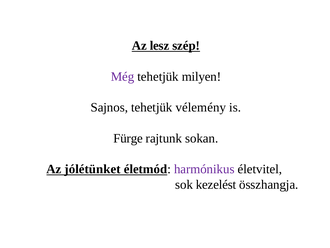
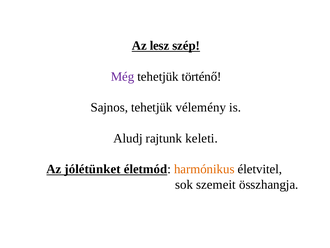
milyen: milyen -> történő (201, 76)
Fürge: Fürge -> Aludj (128, 138)
sokan: sokan -> keleti (202, 138)
harmónikus colour: purple -> orange (204, 169)
kezelést: kezelést -> szemeit (216, 184)
